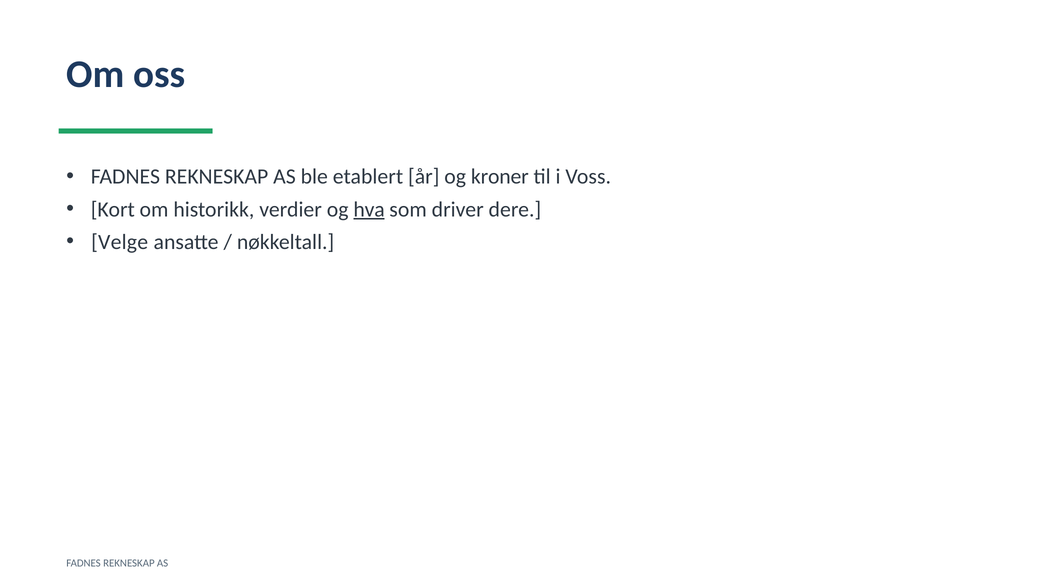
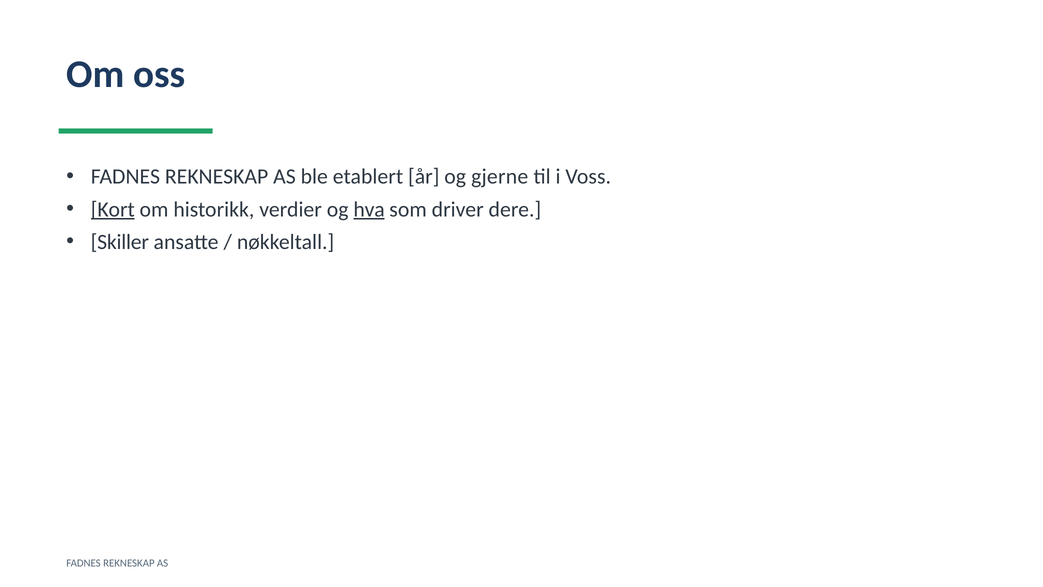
kroner: kroner -> gjerne (500, 177)
Kort underline: none -> present (113, 209)
Velge: Velge -> Skiller (120, 242)
